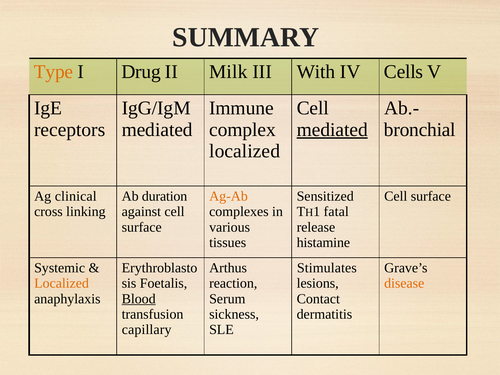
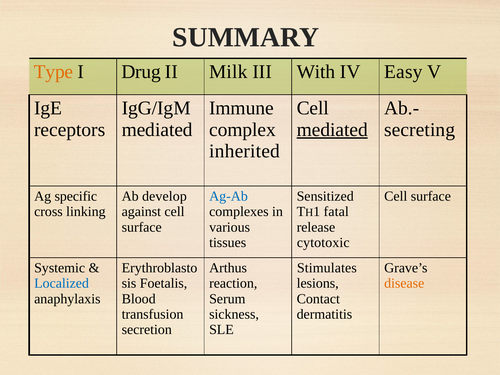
Cells: Cells -> Easy (403, 72)
bronchial: bronchial -> secreting (420, 130)
localized: localized -> inherited (245, 151)
clinical: clinical -> specific (76, 196)
duration: duration -> develop (164, 196)
Ag-Ab colour: orange -> blue (228, 196)
histamine: histamine -> cytotoxic (323, 243)
Localized colour: orange -> blue (62, 283)
Blood underline: present -> none (139, 299)
capillary: capillary -> secretion (147, 330)
